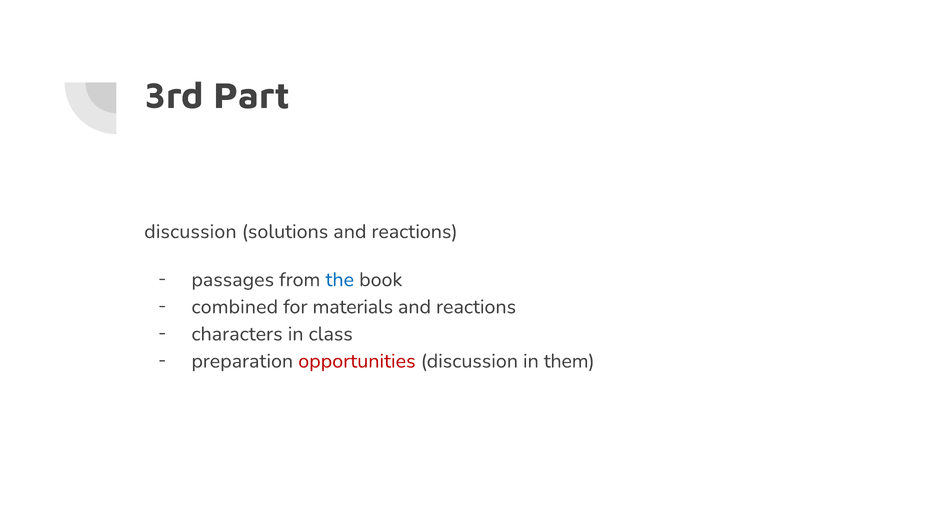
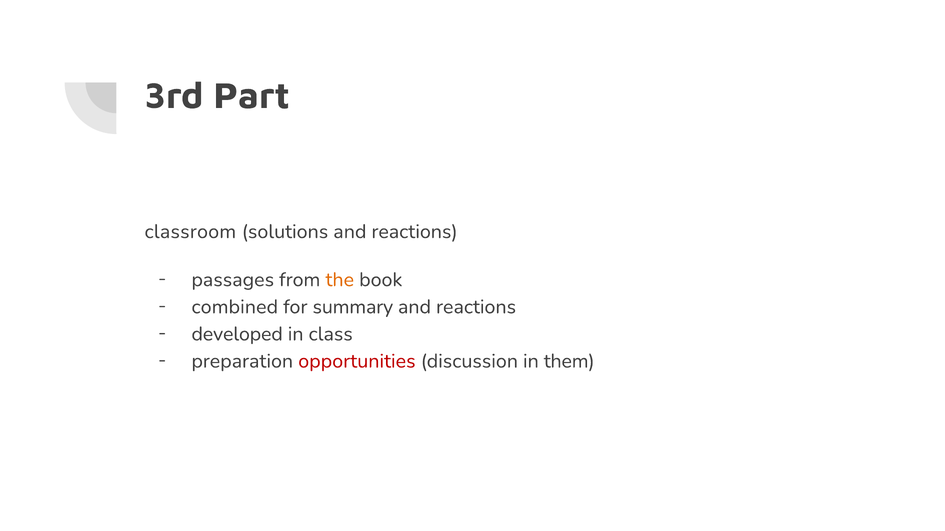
discussion: discussion -> classroom (190, 232)
the colour: blue -> orange (340, 280)
materials: materials -> summary (353, 307)
characters: characters -> developed (237, 334)
